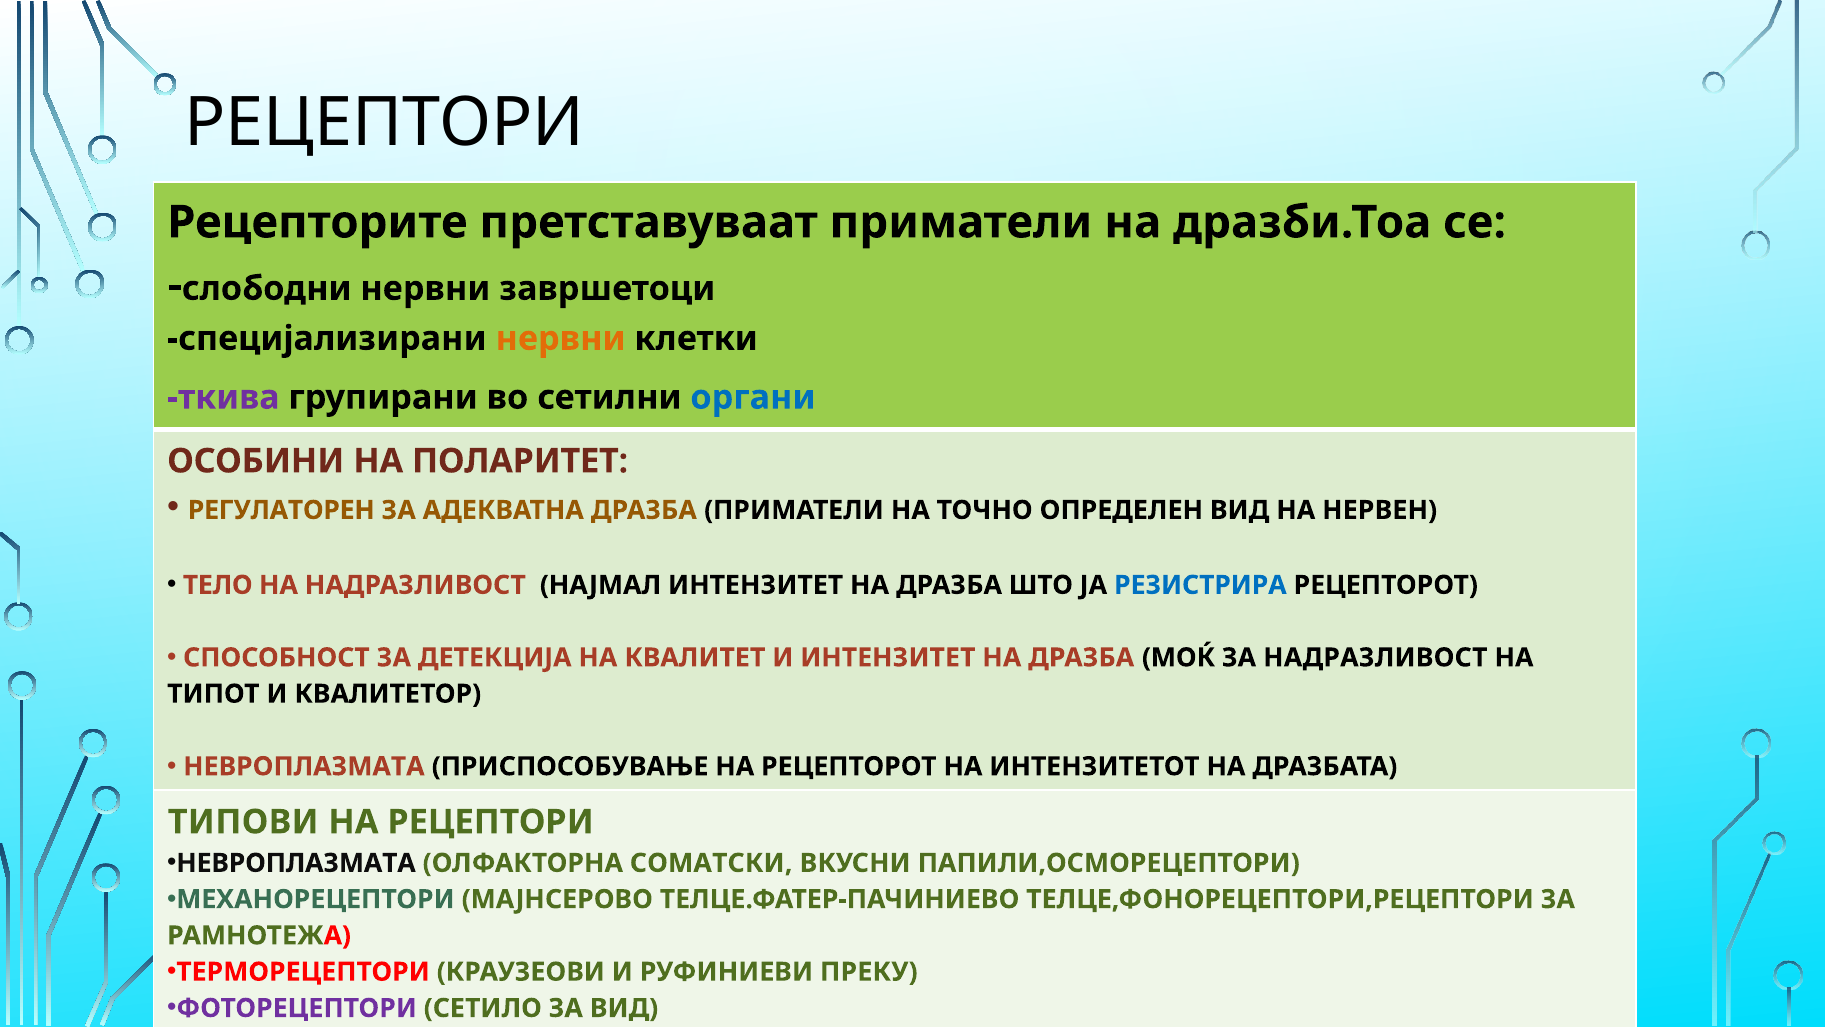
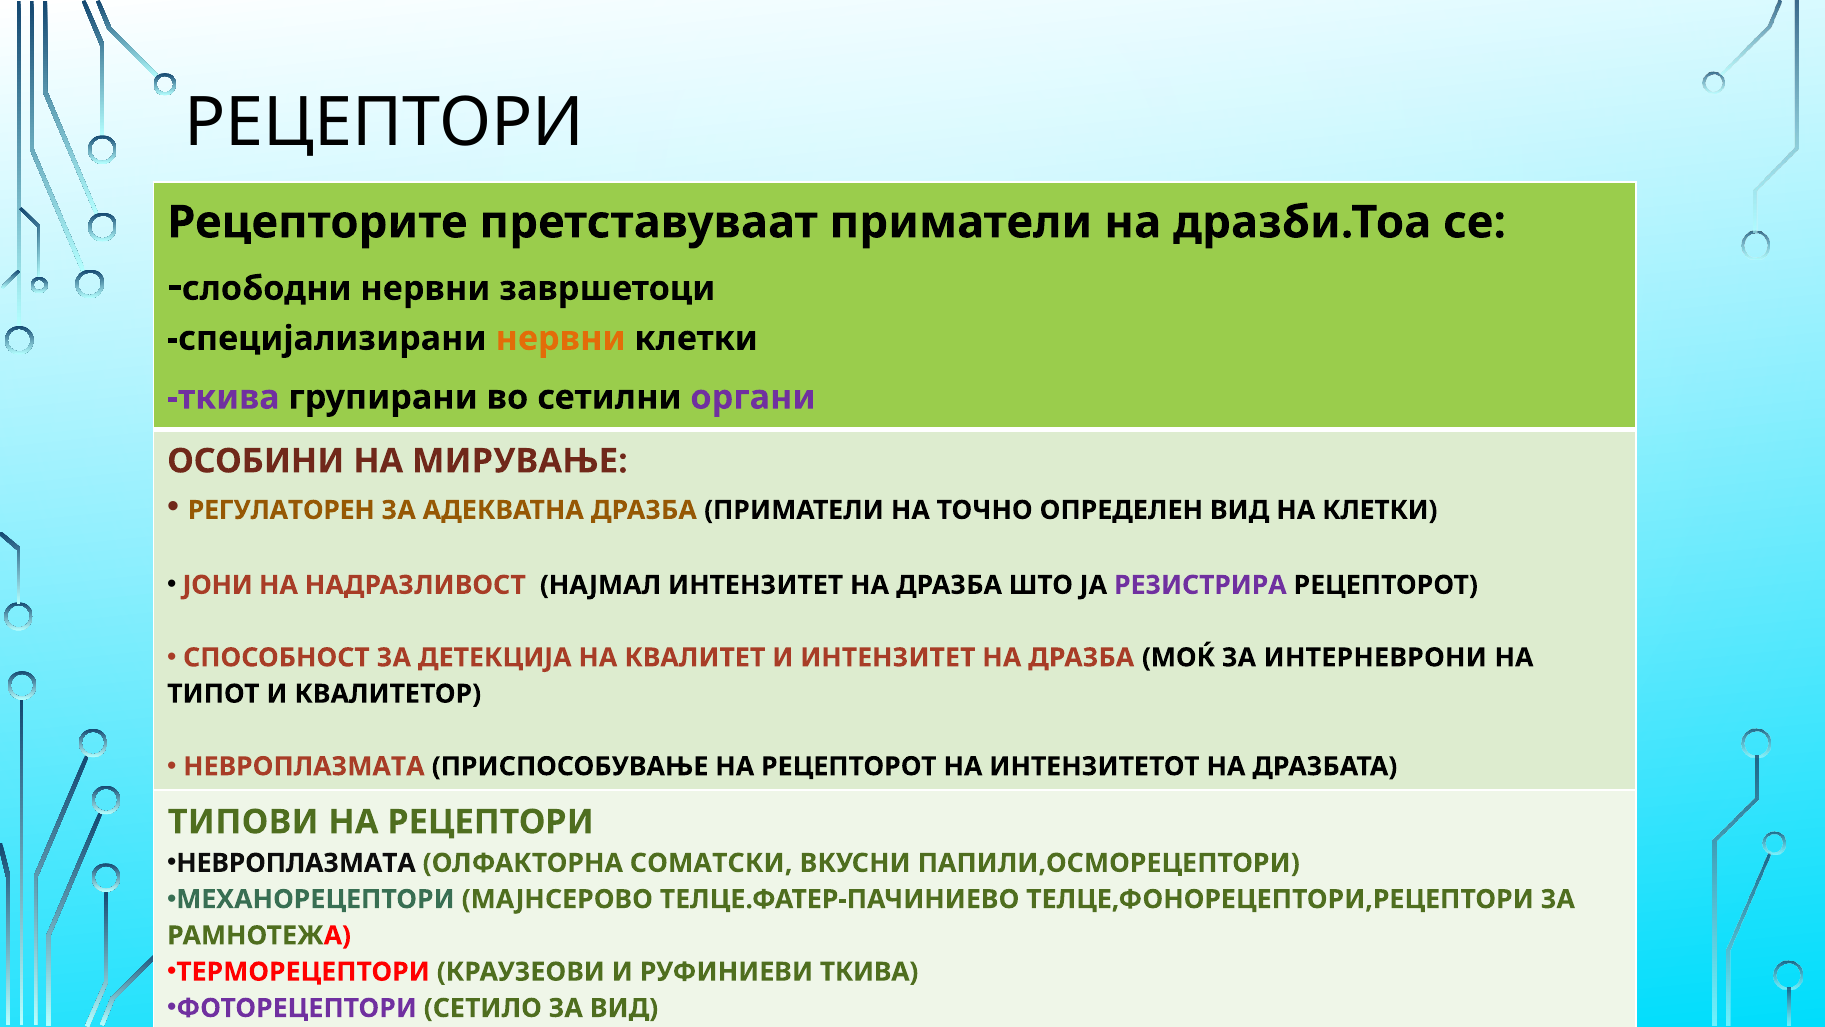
органи colour: blue -> purple (753, 397)
ПОЛАРИТЕТ: ПОЛАРИТЕТ -> МИРУВАЊЕ (520, 461)
НА НЕРВЕН: НЕРВЕН -> КЛЕТКИ (1380, 510)
ТЕЛО: ТЕЛО -> ЈОНИ (218, 585)
РЕЗИСТРИРА colour: blue -> purple (1200, 585)
ЗА НАДРАЗЛИВОСТ: НАДРАЗЛИВОСТ -> ИНТЕРНЕВРОНИ (1375, 657)
РУФИНИЕВИ ПРЕКУ: ПРЕКУ -> ТКИВА (869, 972)
